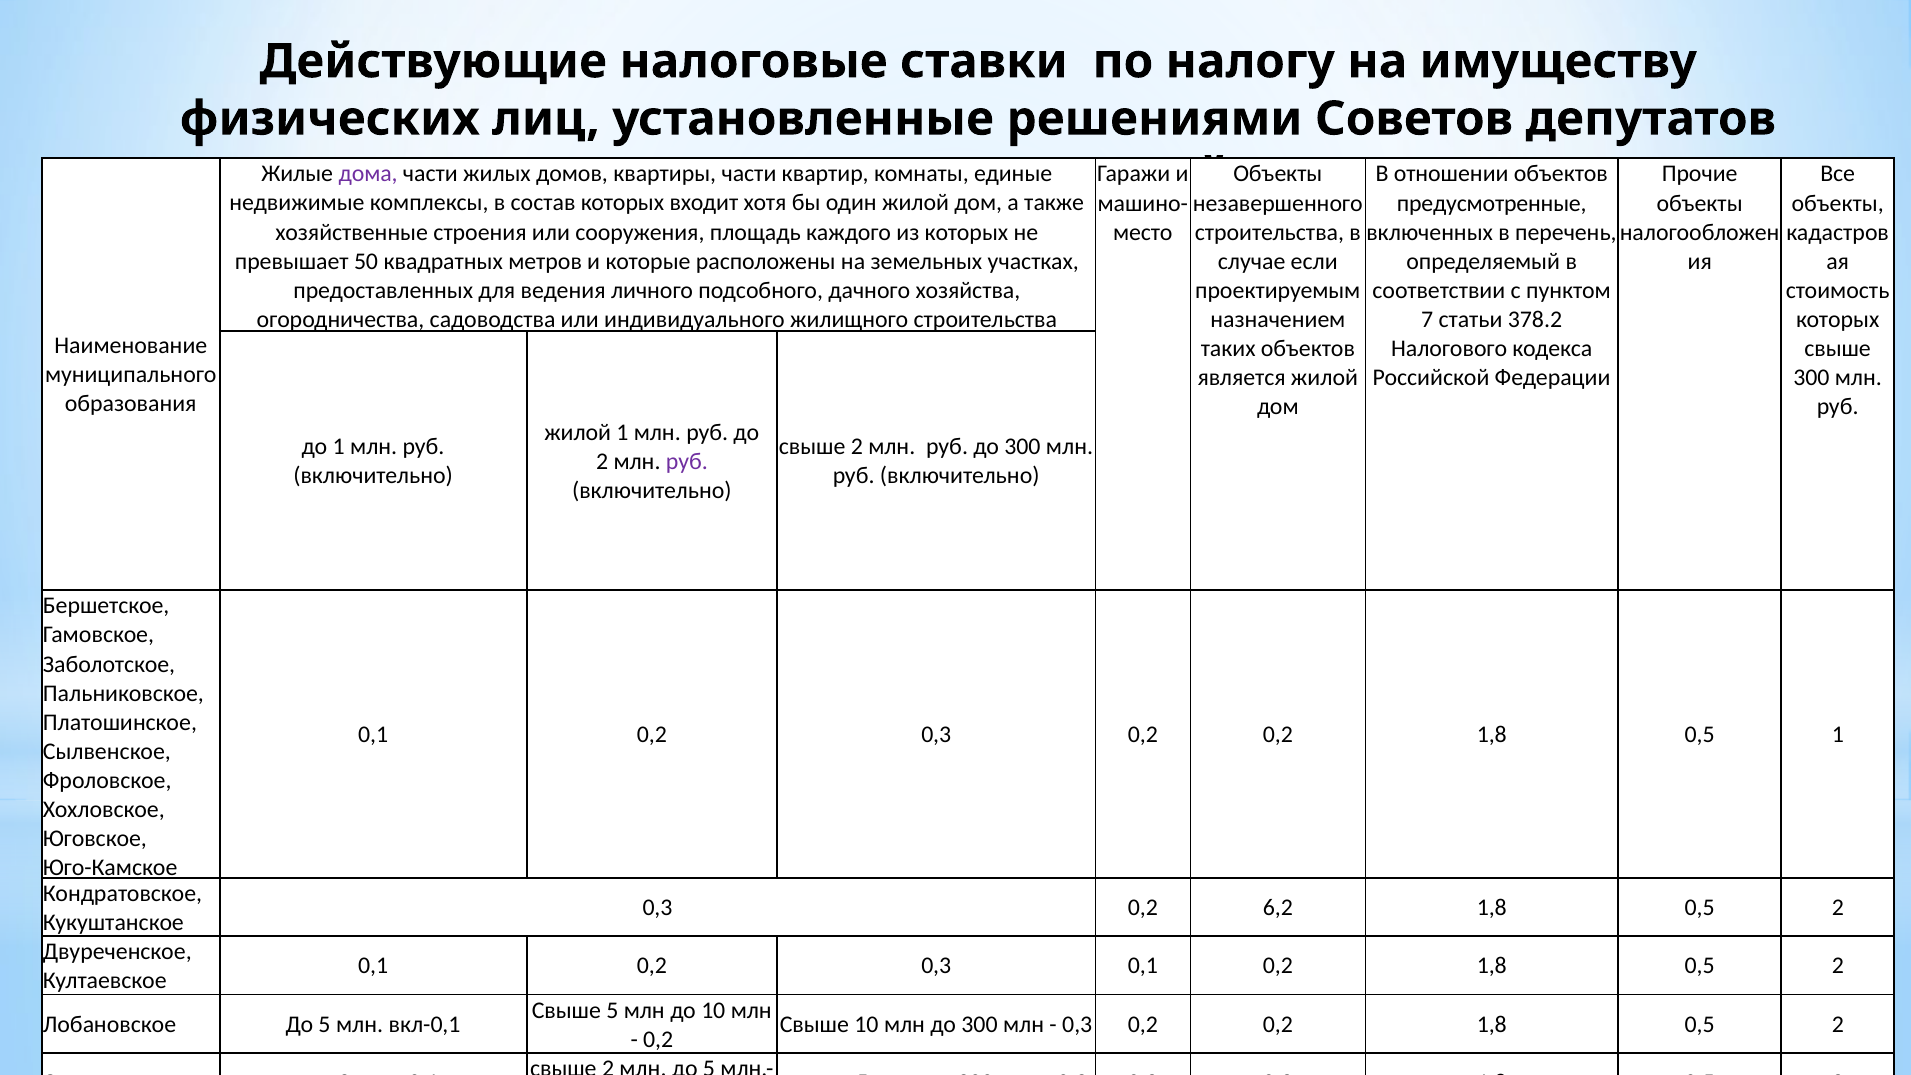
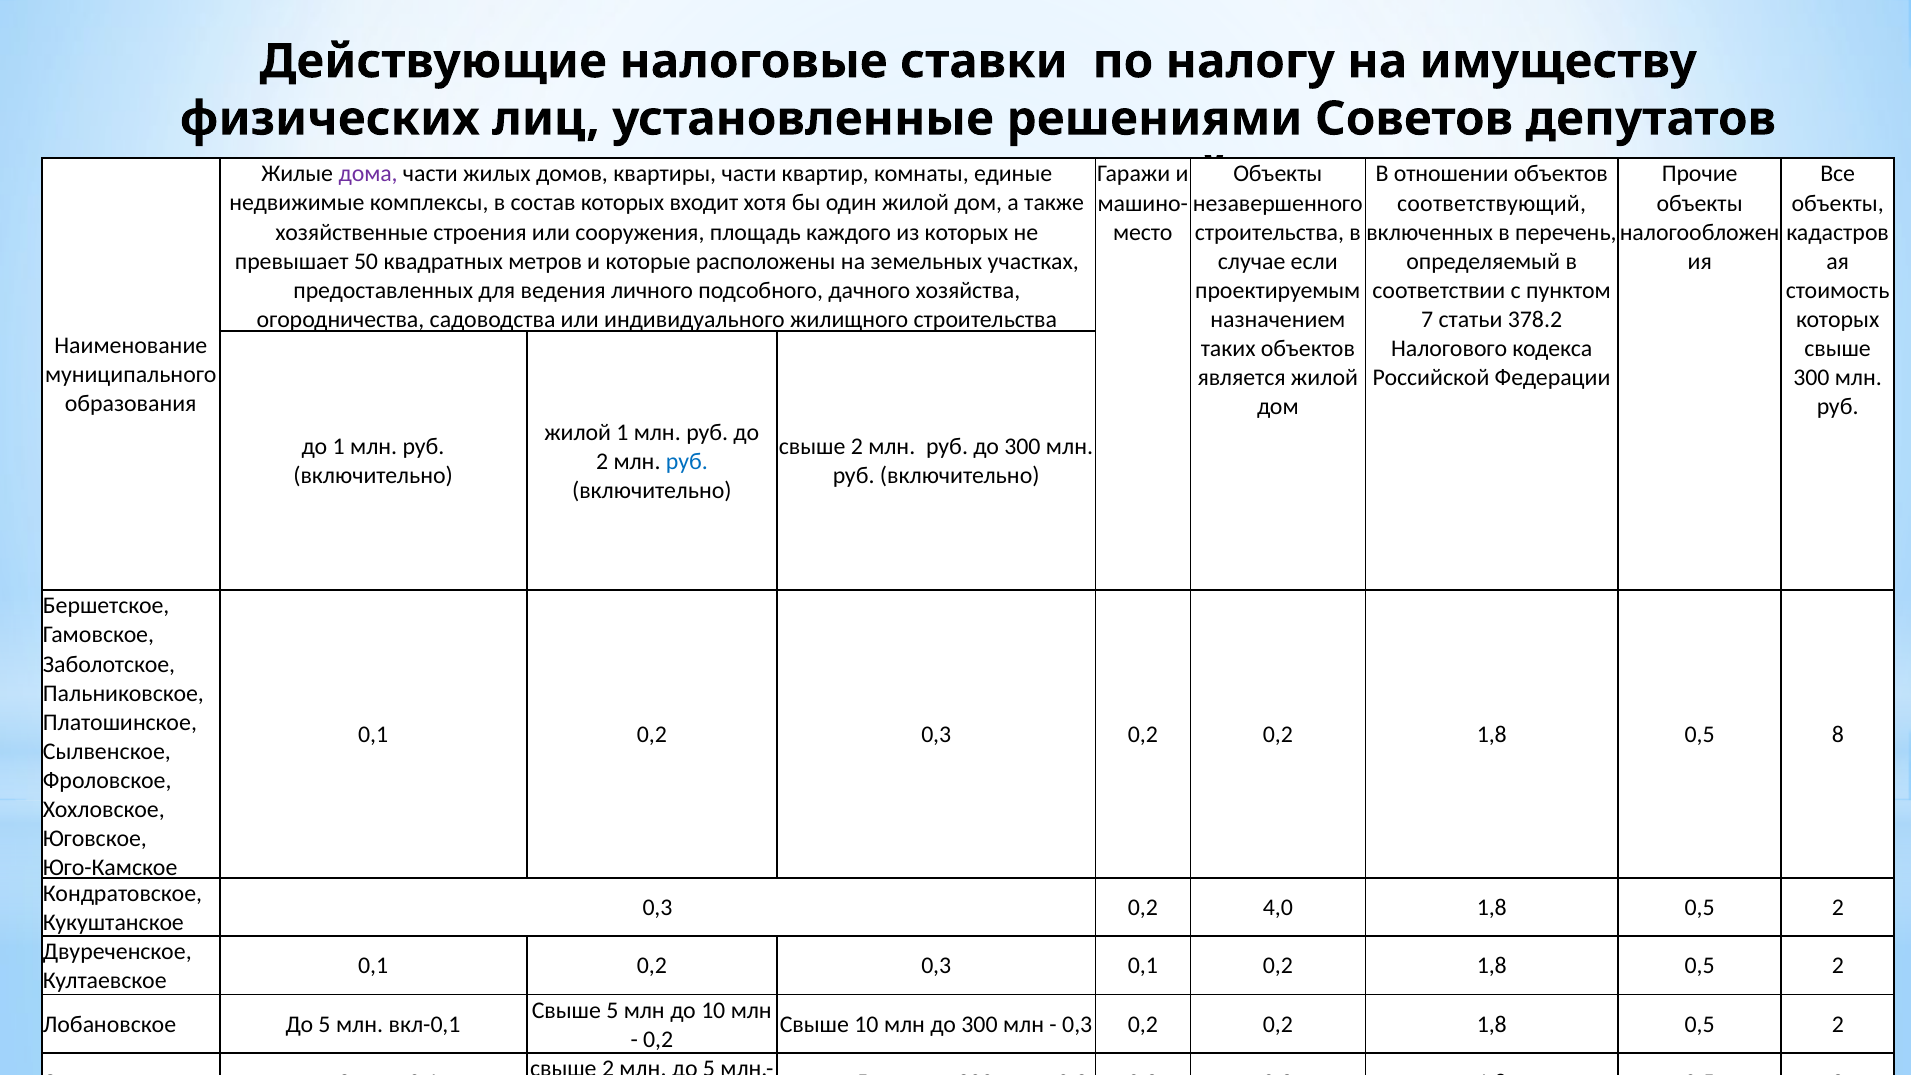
предусмотренные: предусмотренные -> соответствующий (1492, 203)
руб colour: purple -> blue (687, 461)
0,5 1: 1 -> 8 (1838, 735)
6,2: 6,2 -> 4,0 (1278, 908)
